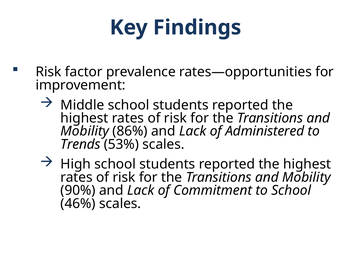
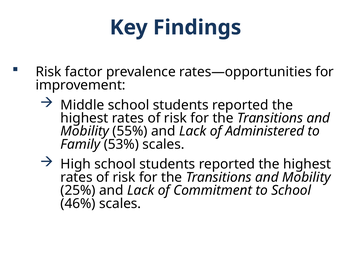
86%: 86% -> 55% (130, 131)
Trends: Trends -> Family (80, 144)
90%: 90% -> 25% (78, 191)
